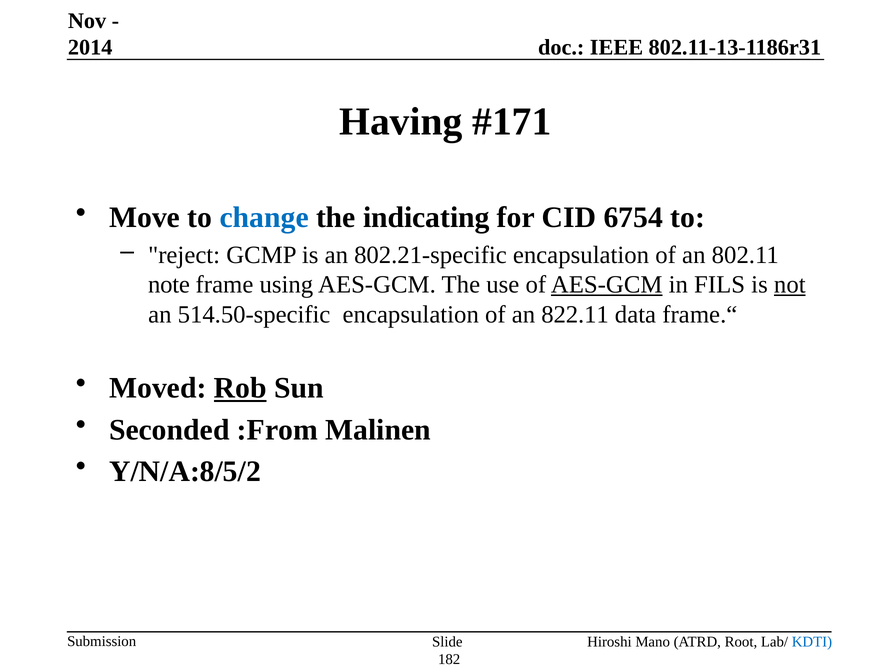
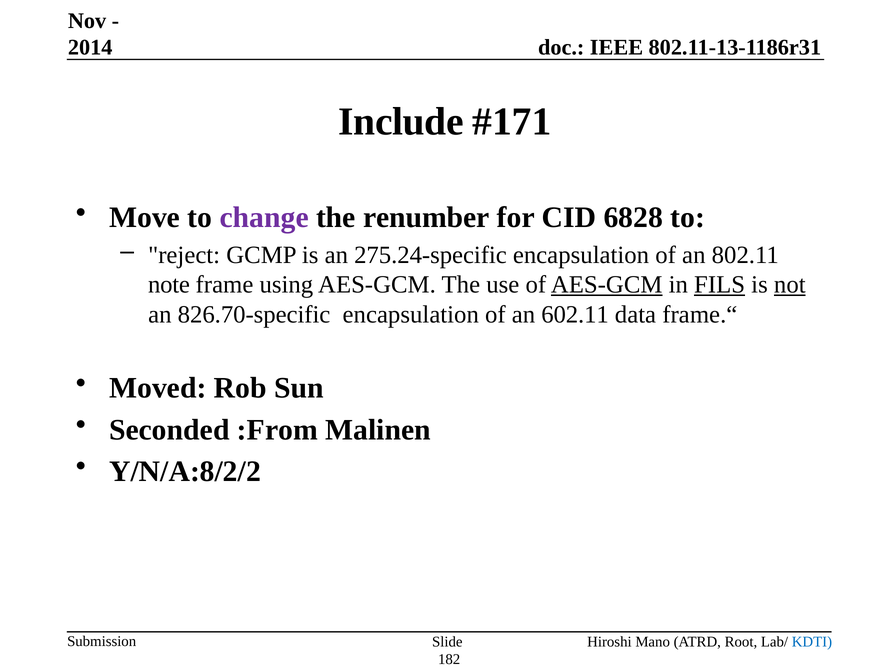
Having: Having -> Include (401, 122)
change colour: blue -> purple (264, 217)
indicating: indicating -> renumber (426, 217)
6754: 6754 -> 6828 (633, 217)
802.21-specific: 802.21-specific -> 275.24-specific (430, 255)
FILS underline: none -> present (720, 284)
514.50-specific: 514.50-specific -> 826.70-specific (254, 314)
822.11: 822.11 -> 602.11 (575, 314)
Rob underline: present -> none (240, 388)
Y/N/A:8/5/2: Y/N/A:8/5/2 -> Y/N/A:8/2/2 (185, 471)
